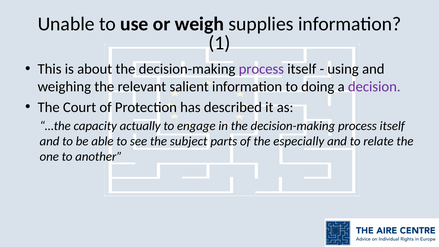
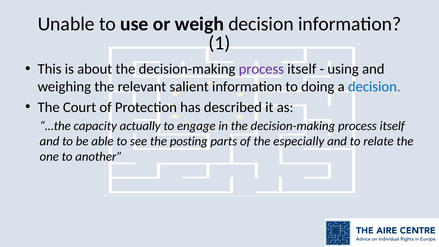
weigh supplies: supplies -> decision (261, 24)
decision colour: purple -> blue (374, 87)
subject: subject -> posting (189, 141)
